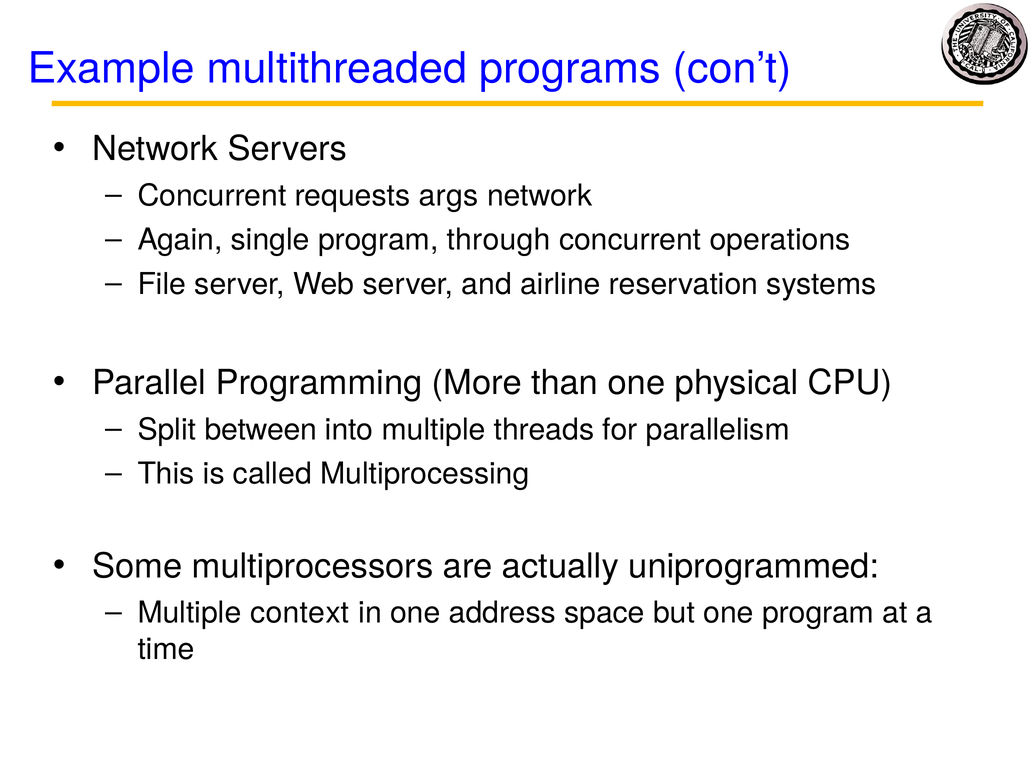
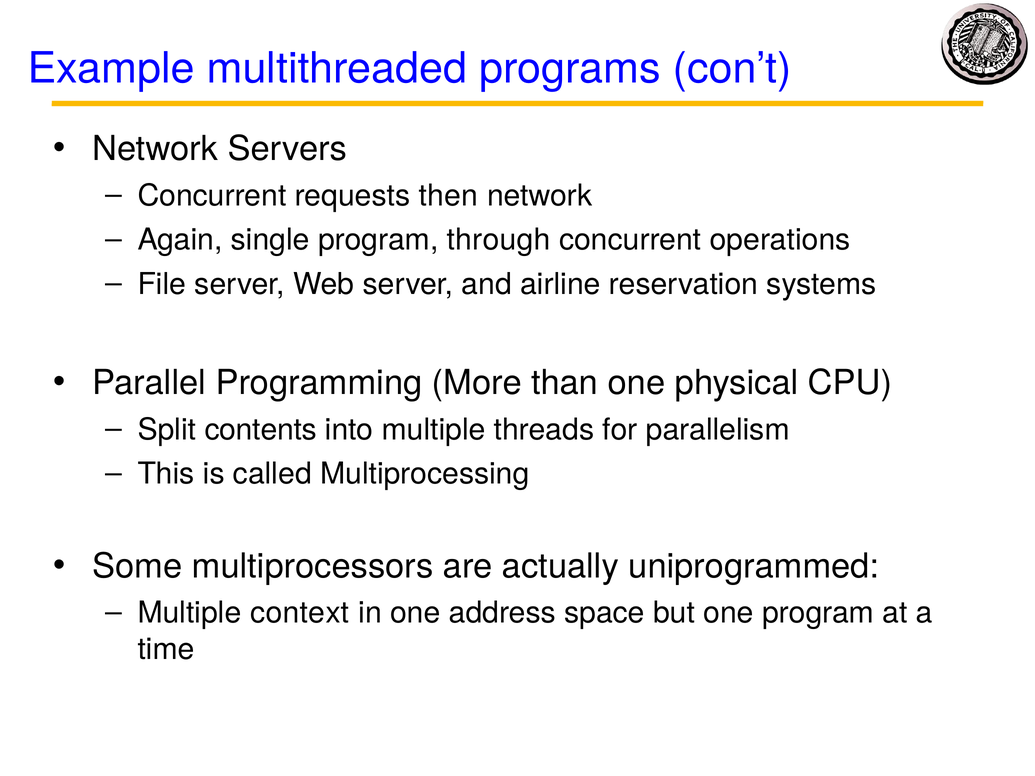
args: args -> then (448, 196)
between: between -> contents (261, 430)
